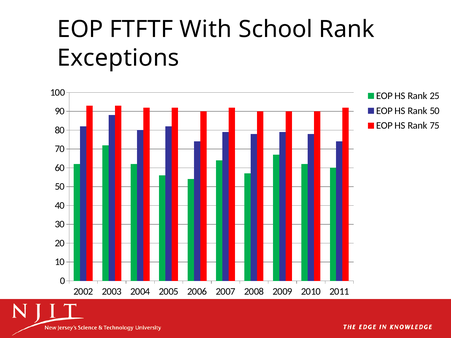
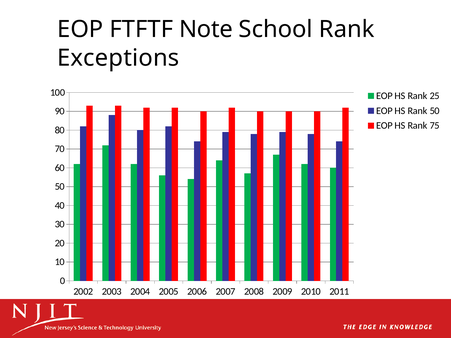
With: With -> Note (206, 29)
